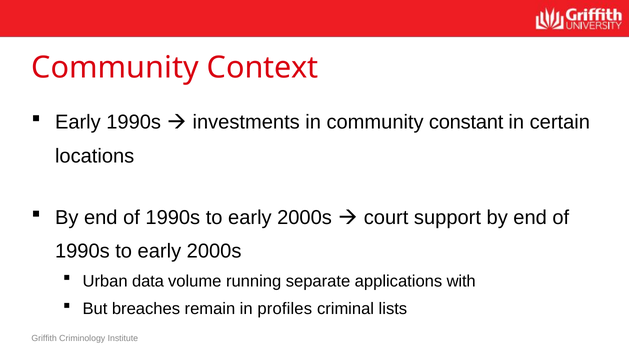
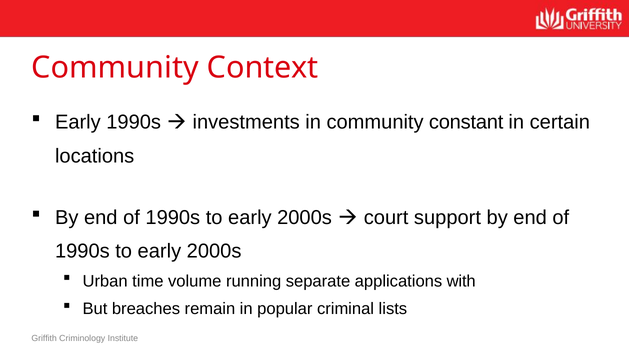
data: data -> time (148, 281)
profiles: profiles -> popular (285, 309)
